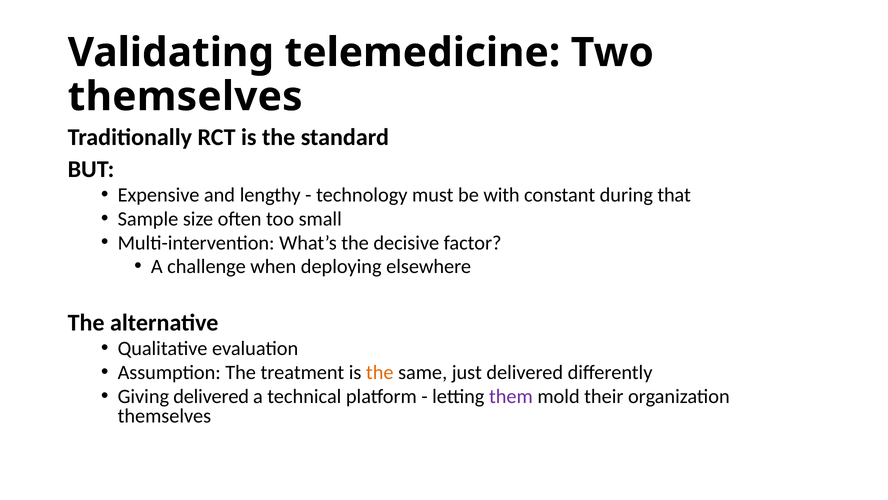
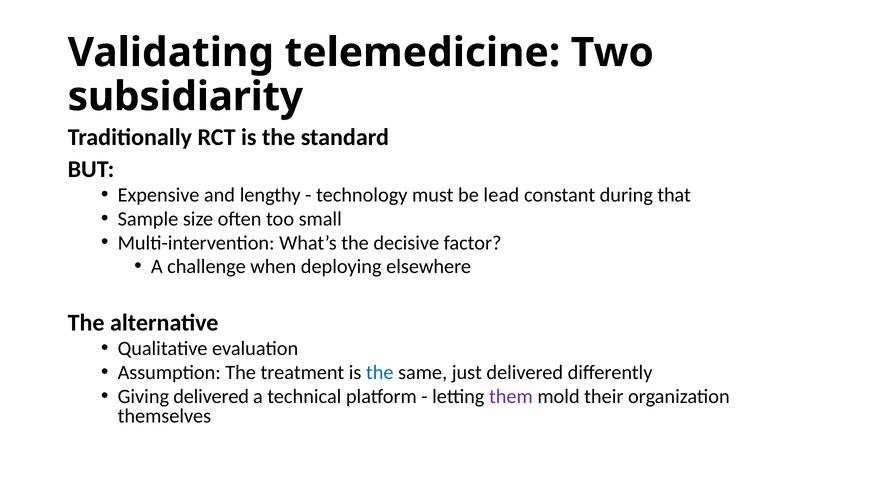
themselves: themselves -> subsidiarity (185, 97)
with: with -> lead (501, 195)
the colour: orange -> blue (380, 372)
